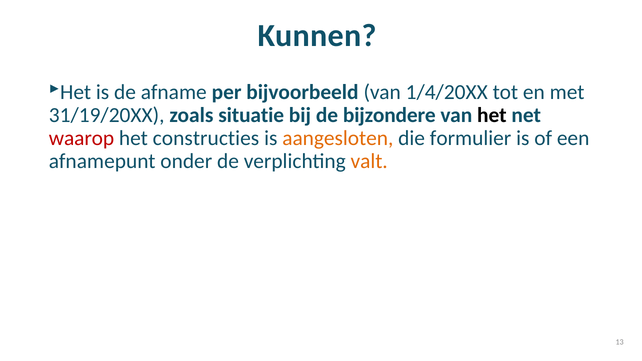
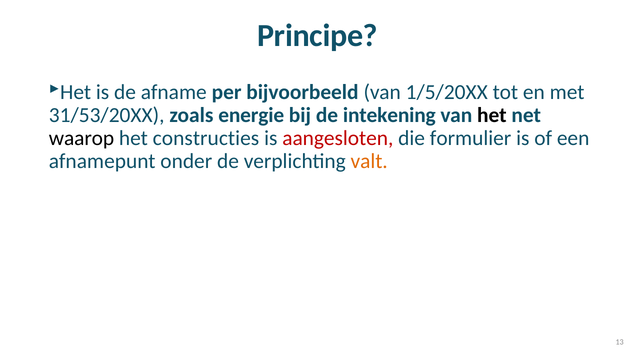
Kunnen: Kunnen -> Principe (317, 36)
1/4/20XX: 1/4/20XX -> 1/5/20XX (447, 92)
31/19/20XX: 31/19/20XX -> 31/53/20XX (107, 115)
situatie: situatie -> energie (251, 115)
bijzondere: bijzondere -> intekening (389, 115)
waarop colour: red -> black (82, 138)
aangesloten colour: orange -> red (338, 138)
